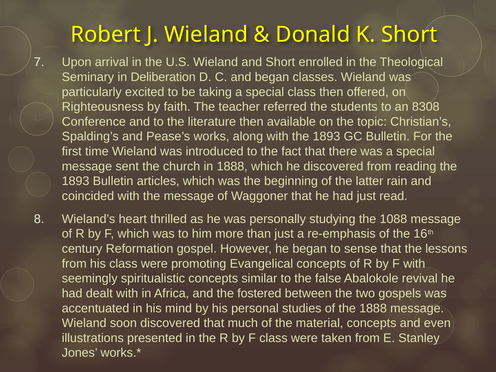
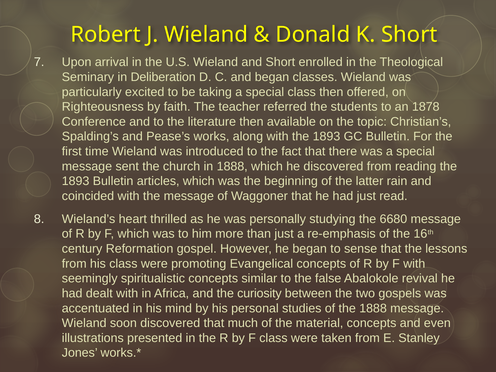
8308: 8308 -> 1878 (426, 107)
1088: 1088 -> 6680 (393, 219)
fostered: fostered -> curiosity (259, 293)
